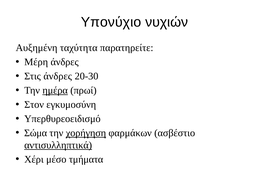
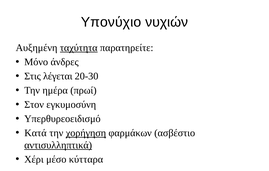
ταχύτητα underline: none -> present (79, 48)
Μέρη: Μέρη -> Μόνο (36, 62)
Στις άνδρες: άνδρες -> λέγεται (58, 76)
ημέρα underline: present -> none (55, 90)
Σώμα: Σώμα -> Κατά (36, 133)
τμήματα: τμήματα -> κύτταρα (86, 159)
